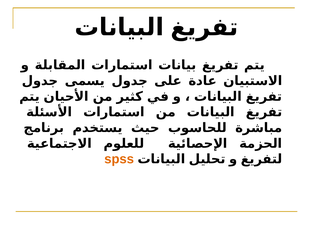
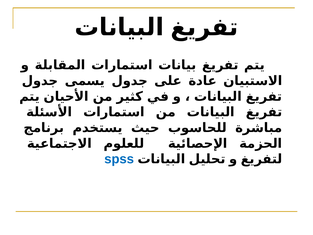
spss colour: orange -> blue (119, 159)
